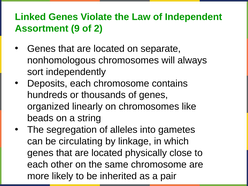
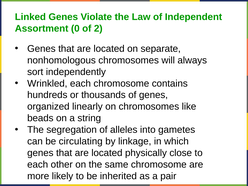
9: 9 -> 0 (75, 29)
Deposits: Deposits -> Wrinkled (47, 83)
